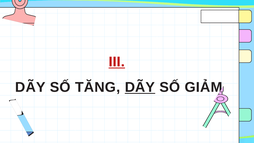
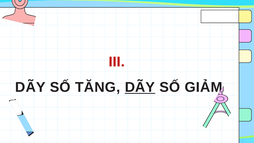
III underline: present -> none (117, 62)
